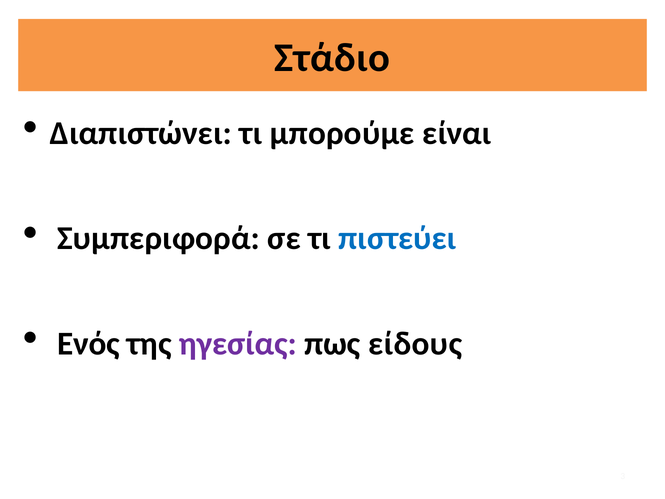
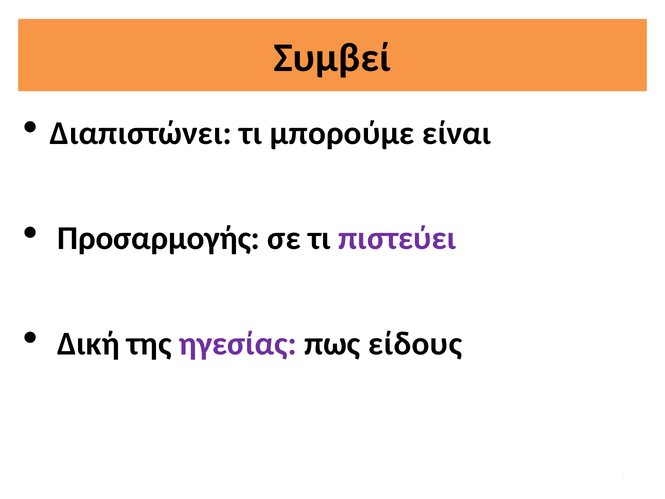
Στάδιο: Στάδιο -> Συμβεί (332, 58)
Συμπεριφορά: Συμπεριφορά -> Προσαρμογής (159, 238)
πιστεύει colour: blue -> purple (397, 238)
Ενός: Ενός -> Δική (88, 343)
